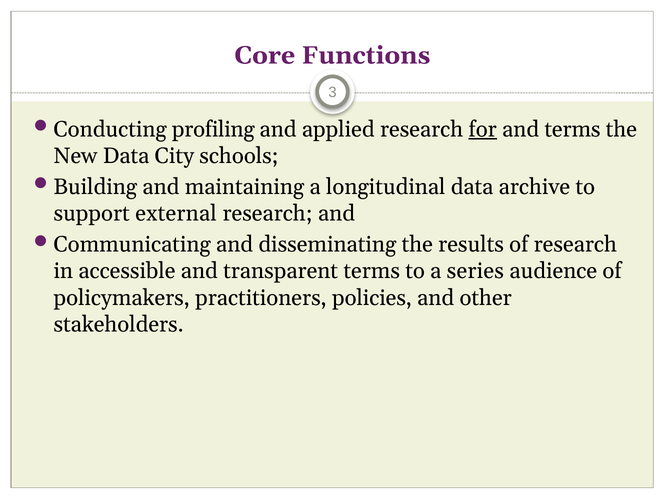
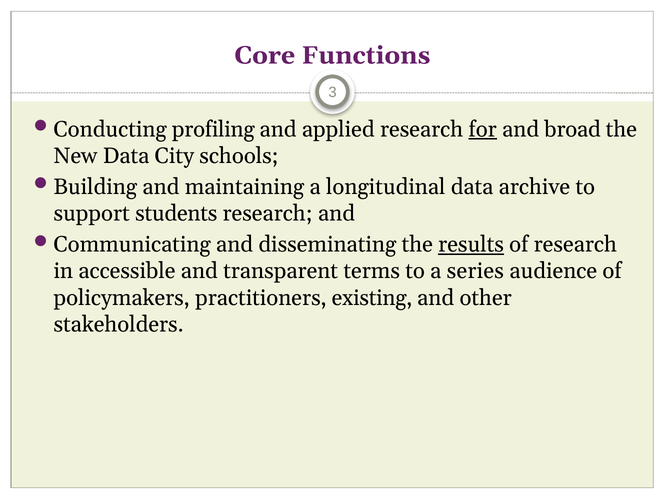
and terms: terms -> broad (573, 129)
external: external -> students (176, 213)
results underline: none -> present (471, 244)
policies: policies -> existing (372, 298)
